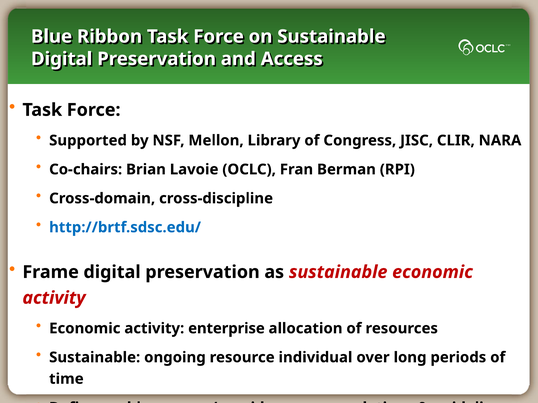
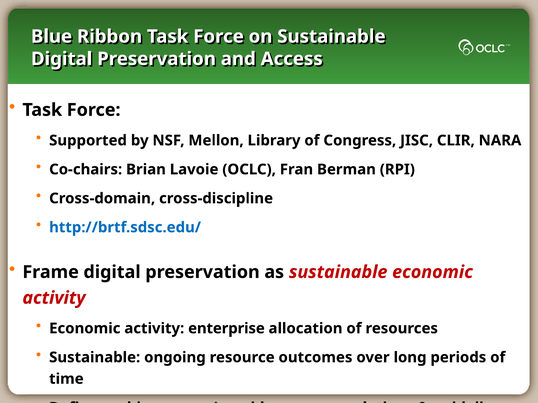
individual: individual -> outcomes (315, 358)
